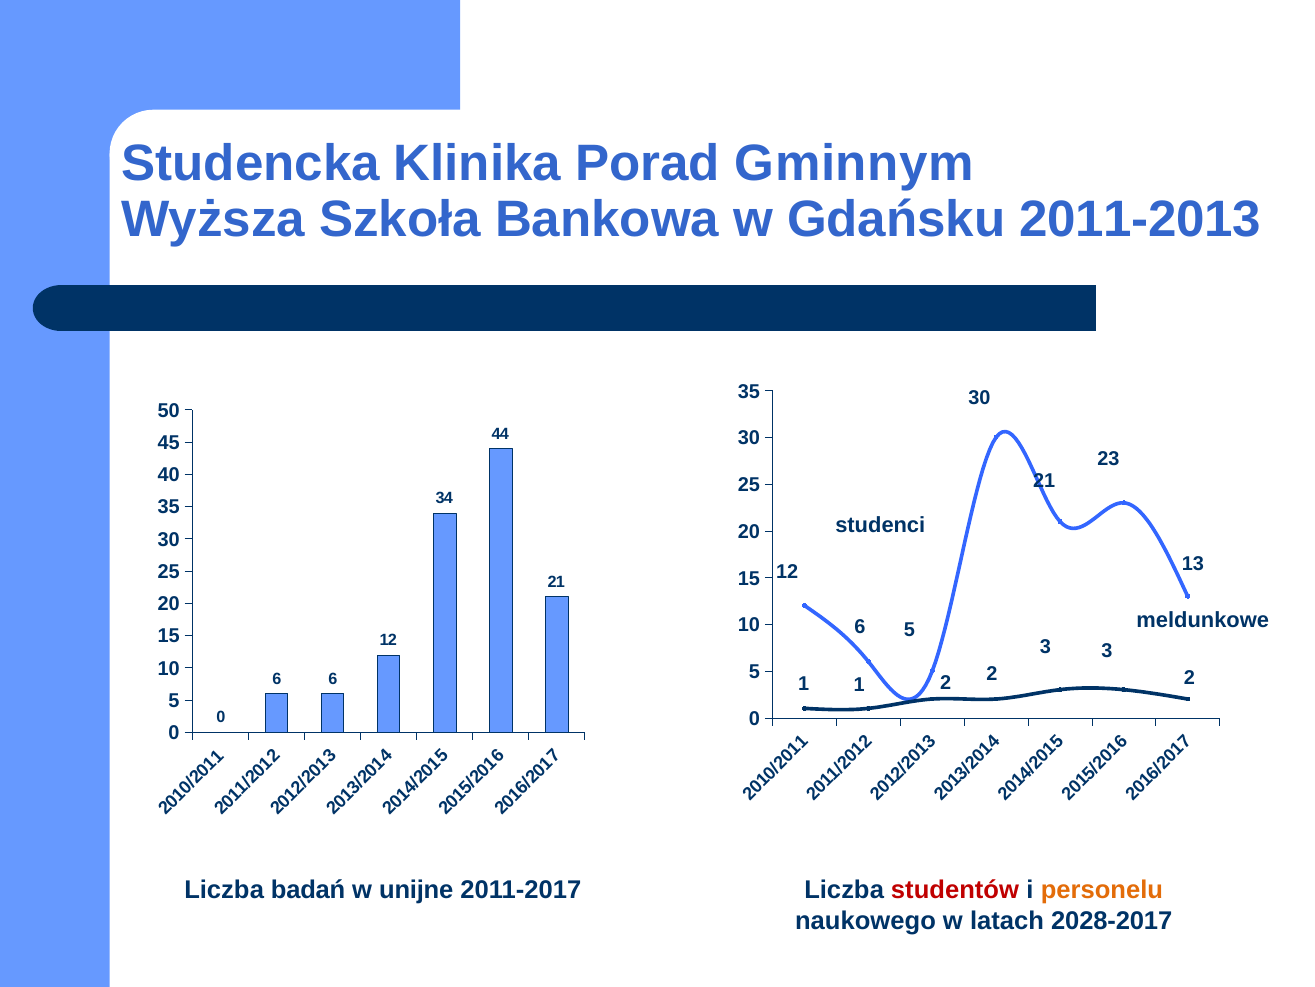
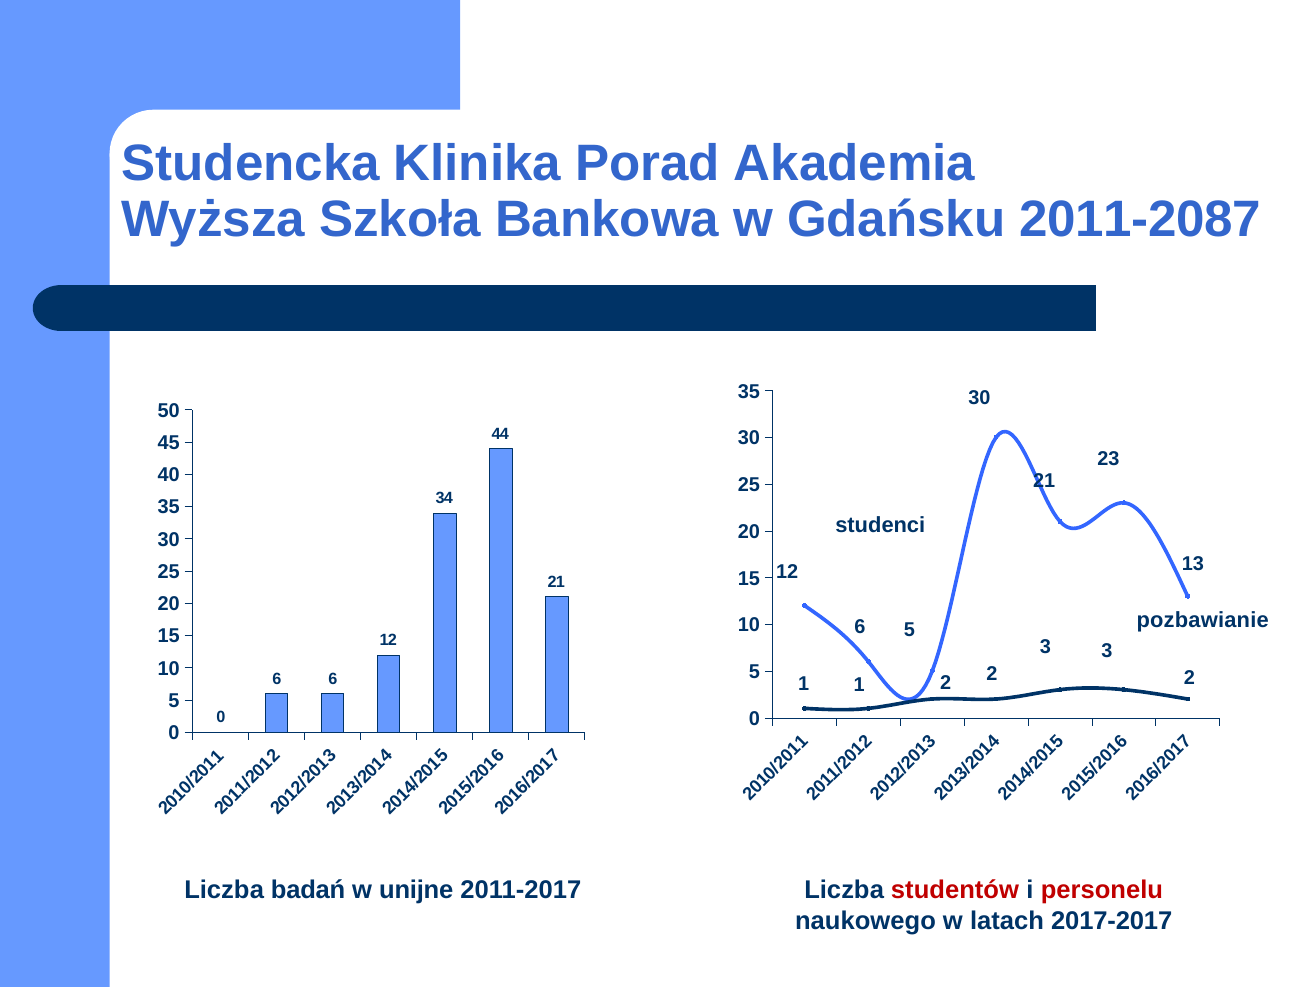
Gminnym: Gminnym -> Akademia (855, 164)
2011-2013: 2011-2013 -> 2011-2087 (1140, 219)
meldunkowe: meldunkowe -> pozbawianie (1203, 619)
personelu colour: orange -> red (1102, 889)
2028-2017: 2028-2017 -> 2017-2017 (1112, 920)
